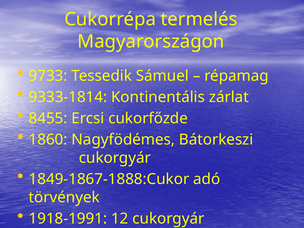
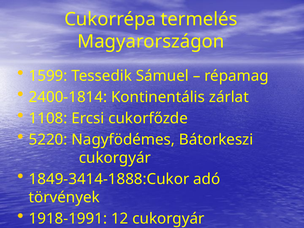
9733: 9733 -> 1599 (48, 76)
9333-1814: 9333-1814 -> 2400-1814 (68, 97)
8455: 8455 -> 1108 (48, 118)
1860: 1860 -> 5220 (48, 140)
1849-1867-1888:Cukor: 1849-1867-1888:Cukor -> 1849-3414-1888:Cukor (109, 179)
